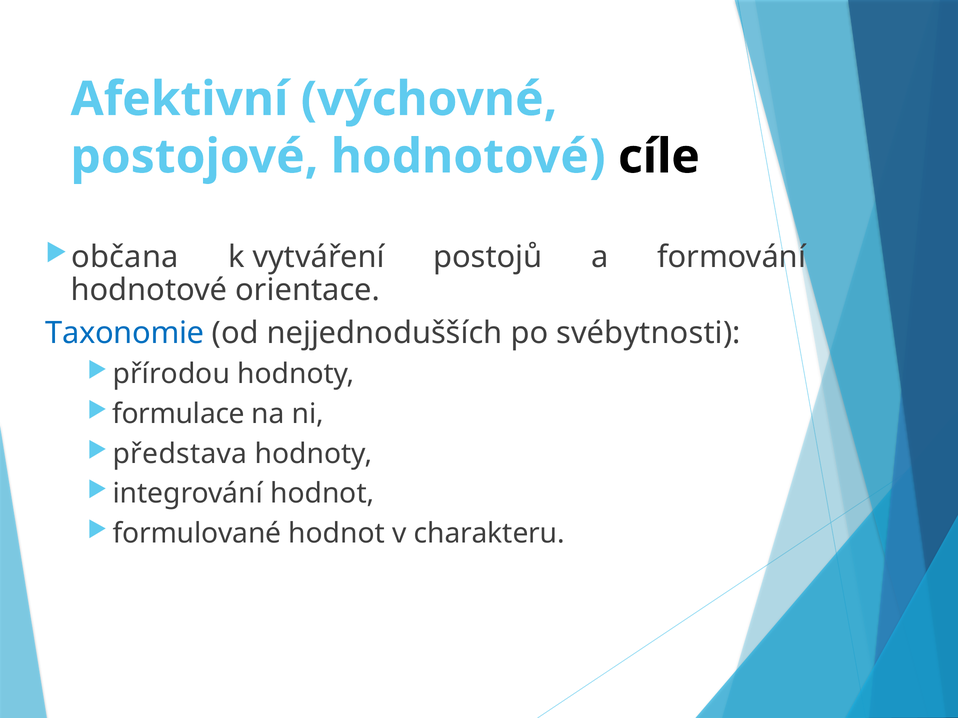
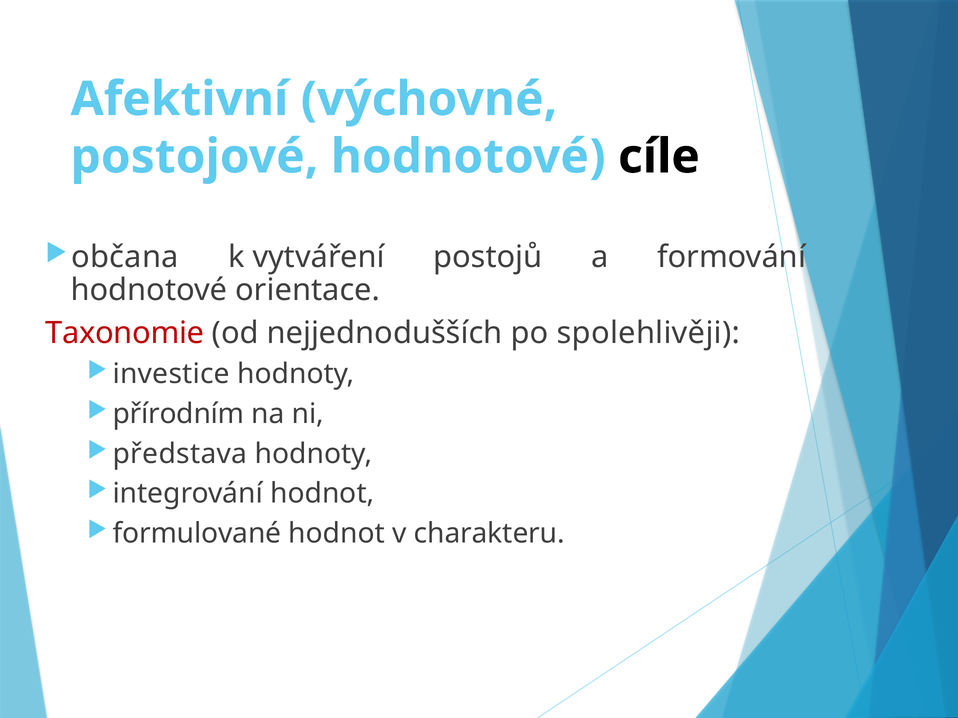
Taxonomie colour: blue -> red (125, 333)
svébytnosti: svébytnosti -> spolehlivěji (648, 333)
přírodou: přírodou -> investice (171, 374)
formulace: formulace -> přírodním (178, 414)
